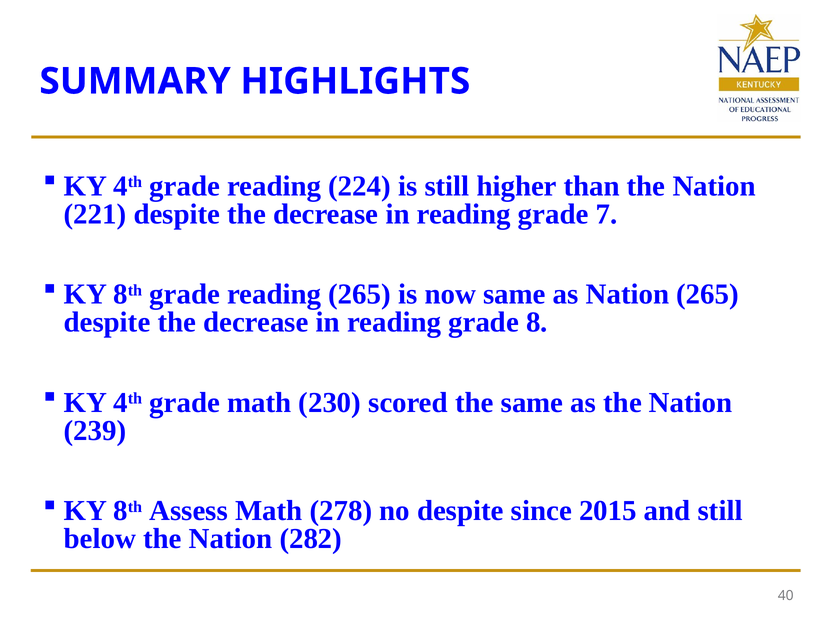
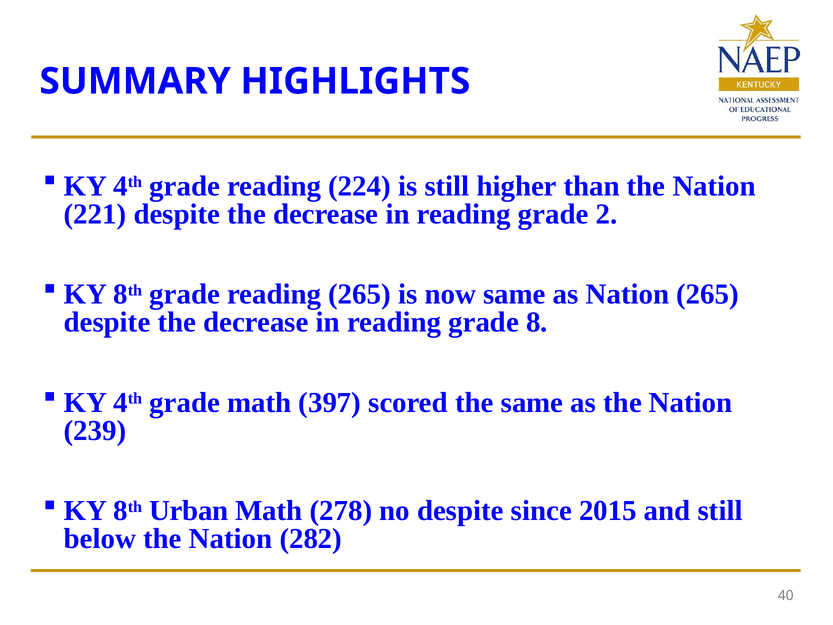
7: 7 -> 2 (607, 214)
230: 230 -> 397 (330, 402)
Assess: Assess -> Urban (189, 511)
